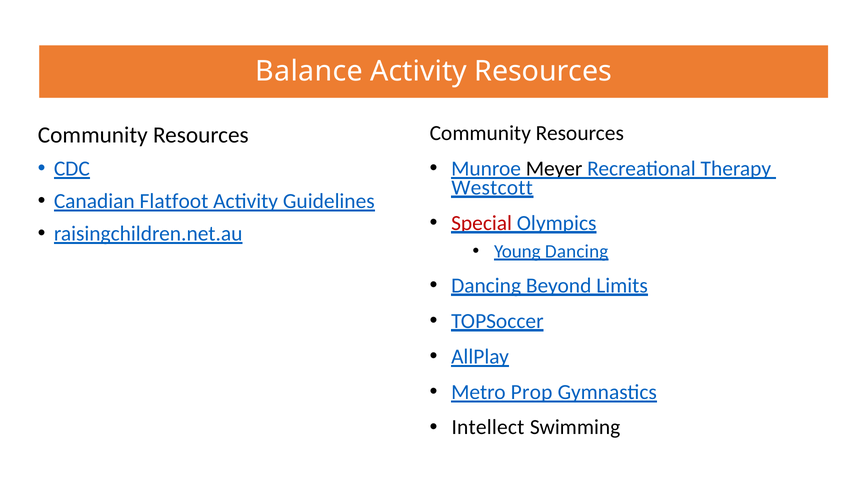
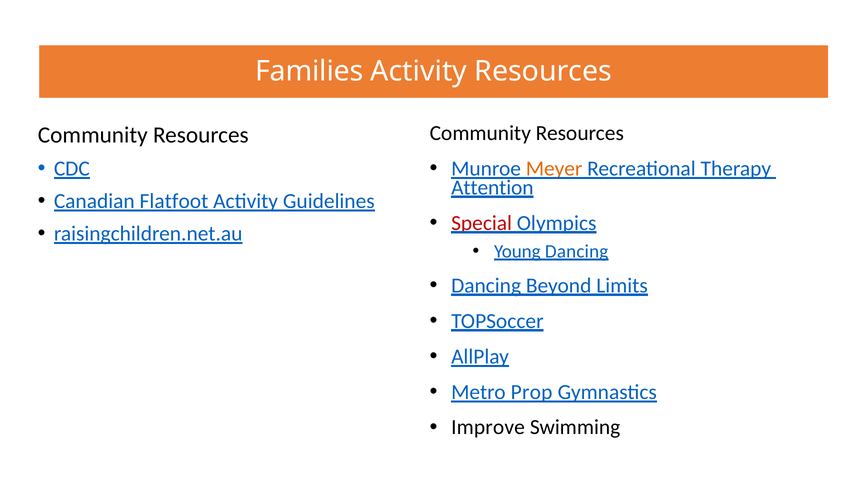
Balance: Balance -> Families (309, 71)
Meyer colour: black -> orange (554, 168)
Westcott: Westcott -> Attention (492, 187)
Intellect: Intellect -> Improve (488, 427)
